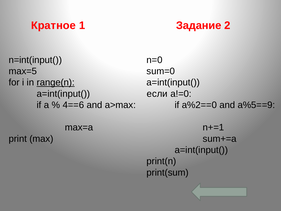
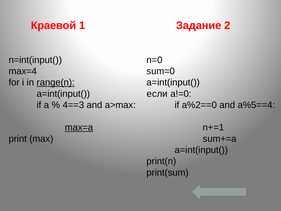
Кратное: Кратное -> Краевой (53, 26)
max=5: max=5 -> max=4 (23, 71)
4==6: 4==6 -> 4==3 (73, 105)
a%5==9: a%5==9 -> a%5==4 (256, 105)
max=a underline: none -> present (79, 127)
